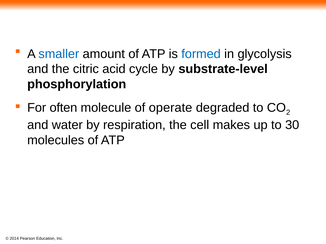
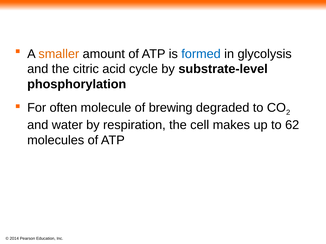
smaller colour: blue -> orange (59, 54)
operate: operate -> brewing (171, 108)
30: 30 -> 62 (292, 125)
